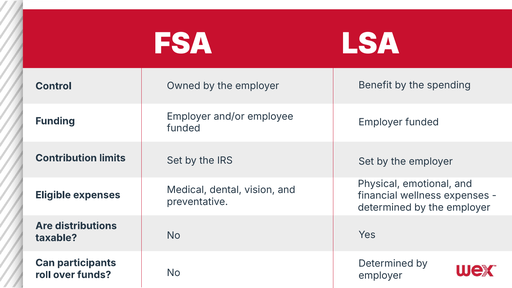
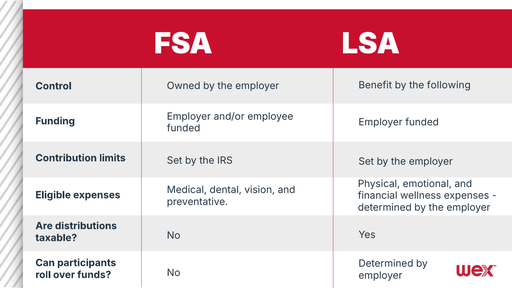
spending: spending -> following (449, 85)
